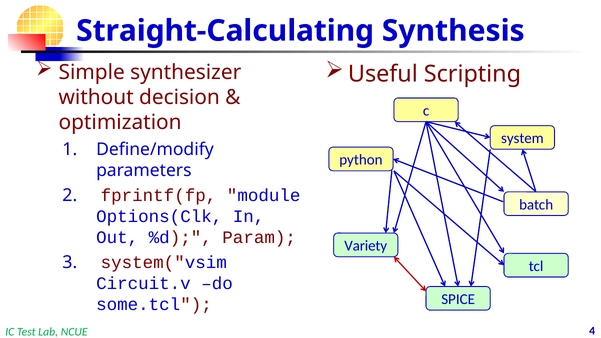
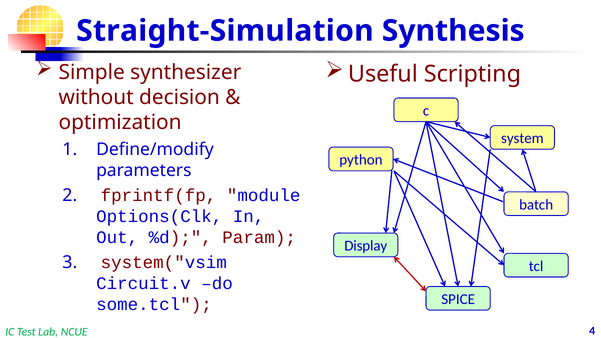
Straight-Calculating: Straight-Calculating -> Straight-Simulation (225, 31)
Variety: Variety -> Display (366, 246)
